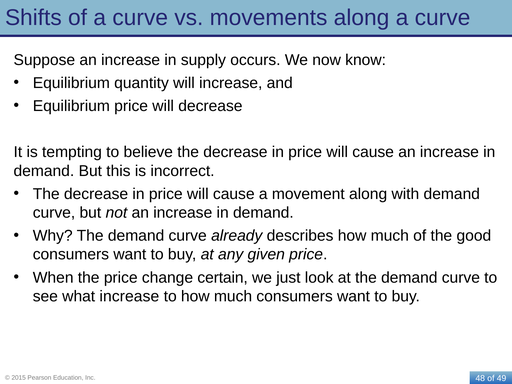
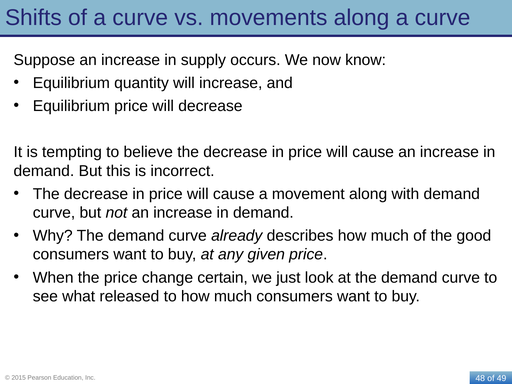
what increase: increase -> released (129, 296)
